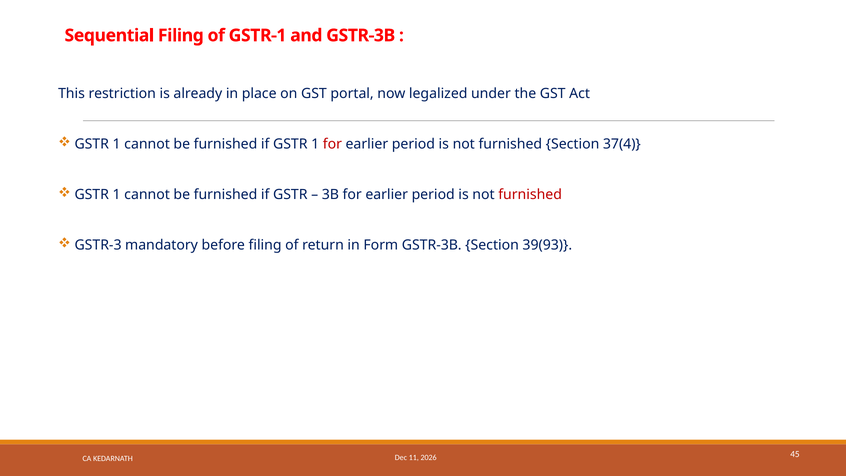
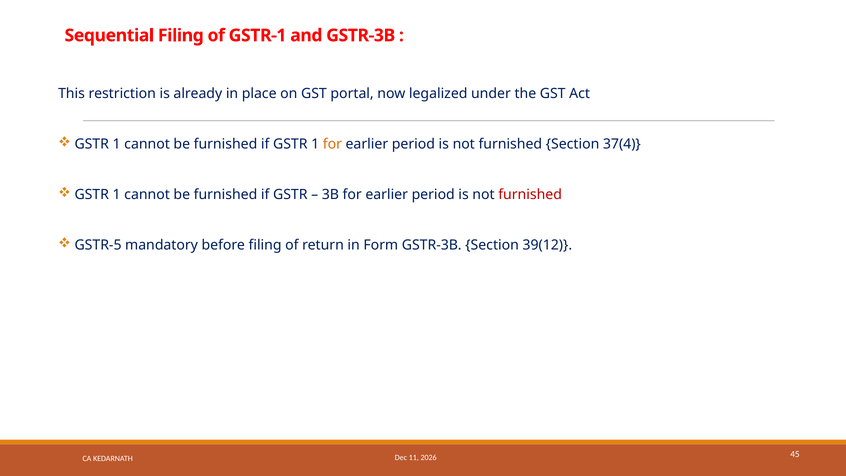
for colour: red -> orange (332, 144)
GSTR-3: GSTR-3 -> GSTR-5 (98, 245)
39(93: 39(93 -> 39(12 (547, 245)
